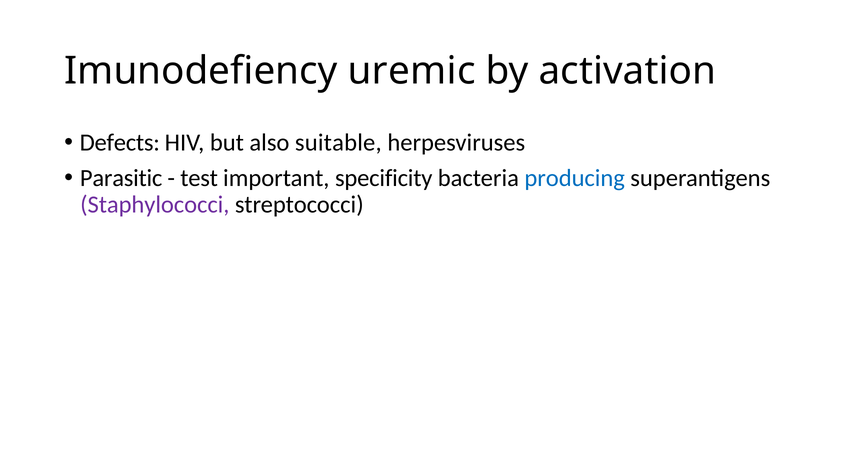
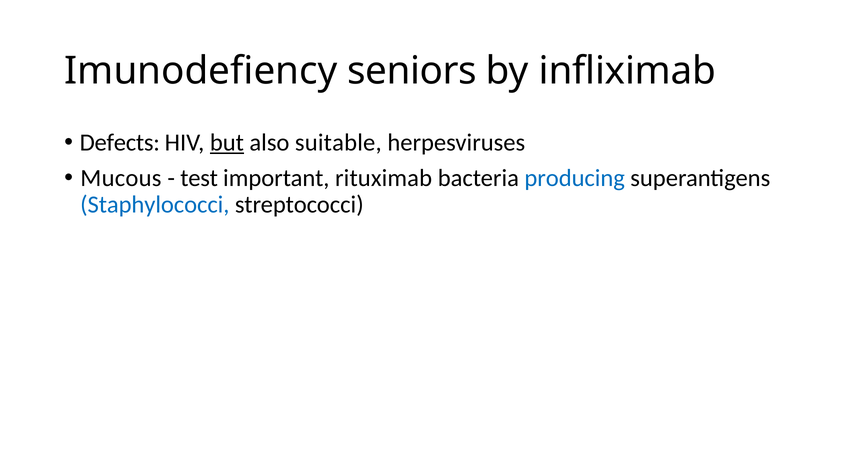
uremic: uremic -> seniors (412, 71)
activation: activation -> infliximab (627, 71)
but underline: none -> present (227, 143)
Parasitic: Parasitic -> Mucous (121, 178)
specificity: specificity -> rituximab (384, 178)
Staphylococci colour: purple -> blue (155, 205)
